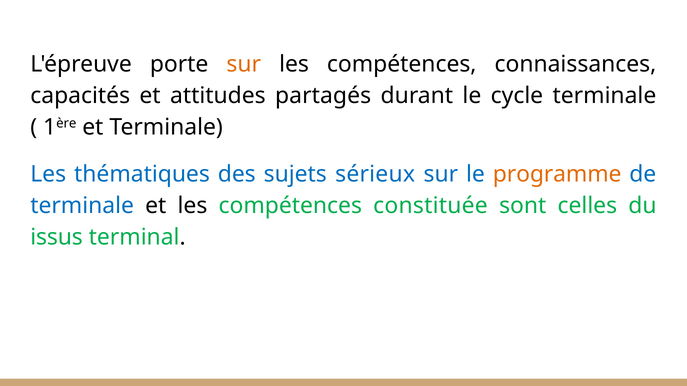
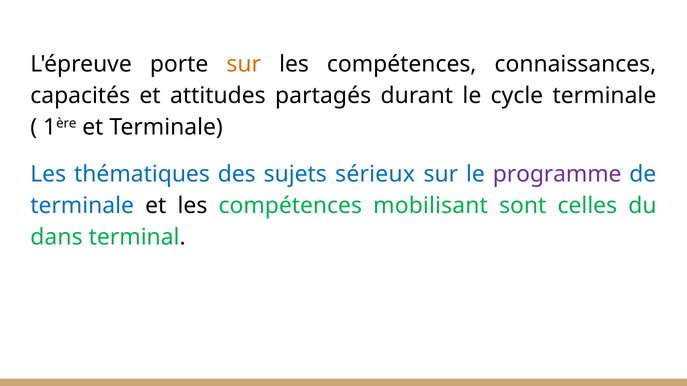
programme colour: orange -> purple (557, 174)
constituée: constituée -> mobilisant (431, 206)
issus: issus -> dans (56, 237)
